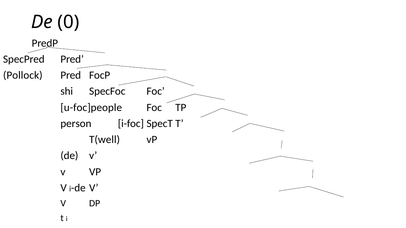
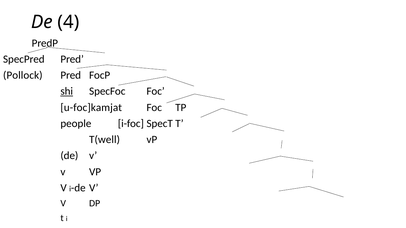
0: 0 -> 4 (68, 22)
shi underline: none -> present (67, 92)
u-foc]people: u-foc]people -> u-foc]kamjat (91, 108)
person: person -> people (76, 124)
